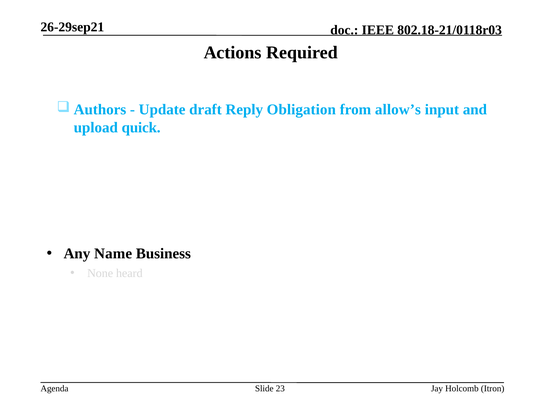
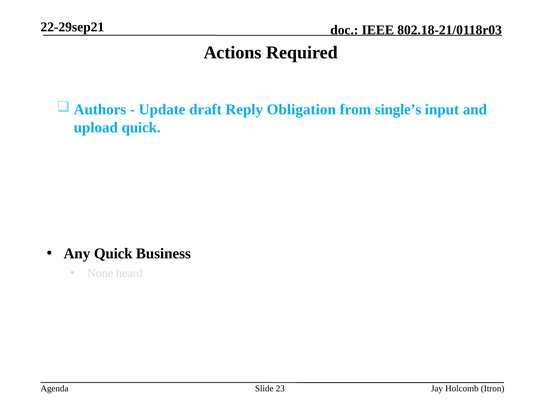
26-29sep21: 26-29sep21 -> 22-29sep21 (72, 27)
allow’s: allow’s -> single’s (398, 110)
Any Name: Name -> Quick (113, 254)
